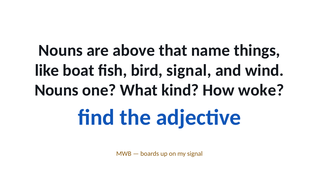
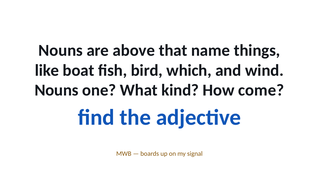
bird signal: signal -> which (189, 71)
woke: woke -> come (261, 90)
